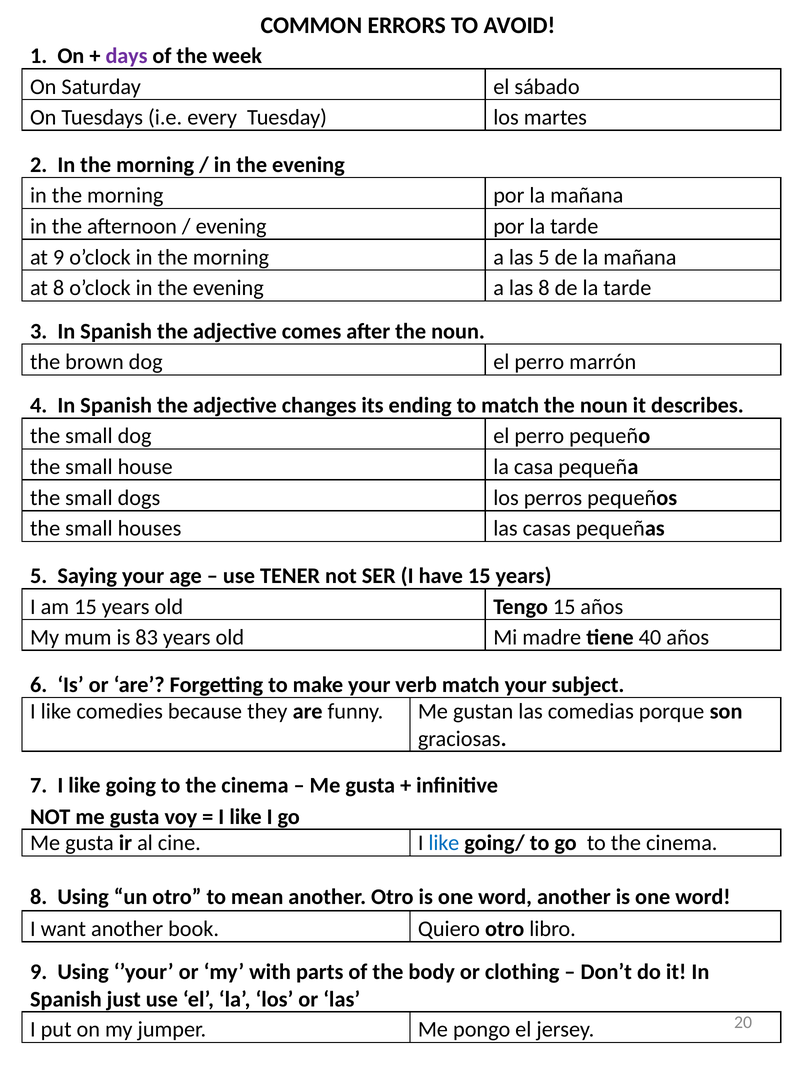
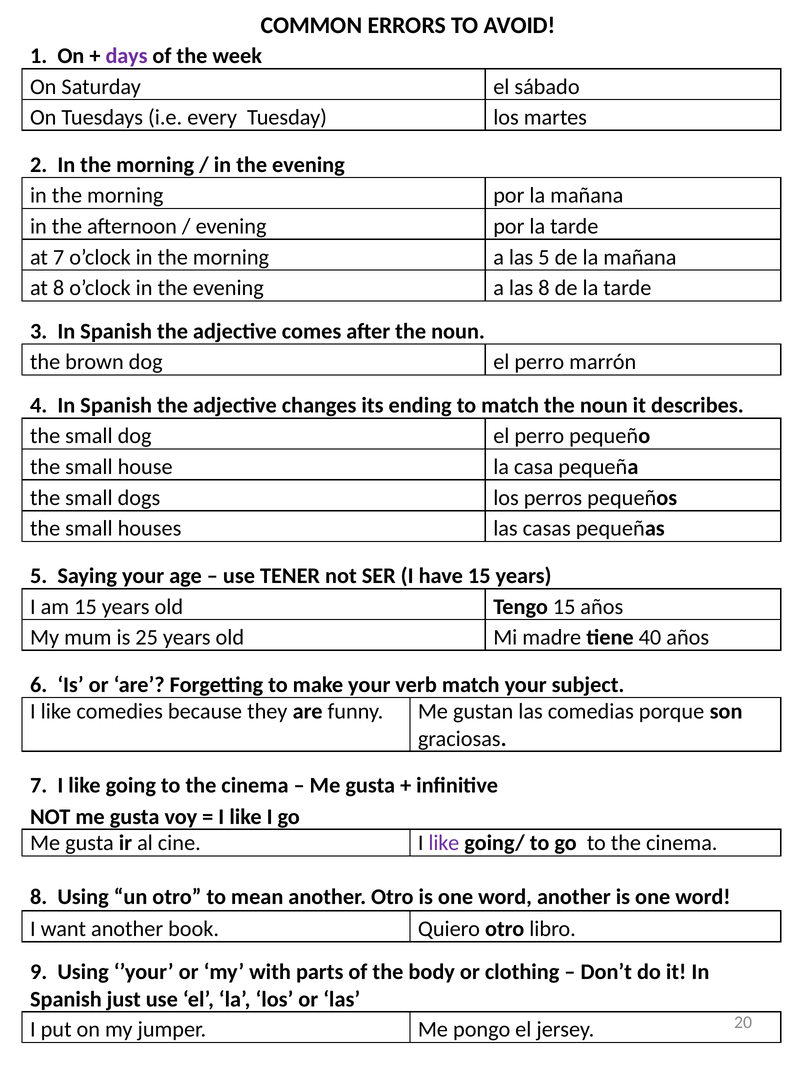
at 9: 9 -> 7 (59, 257)
83: 83 -> 25 (147, 637)
like colour: blue -> purple (444, 843)
